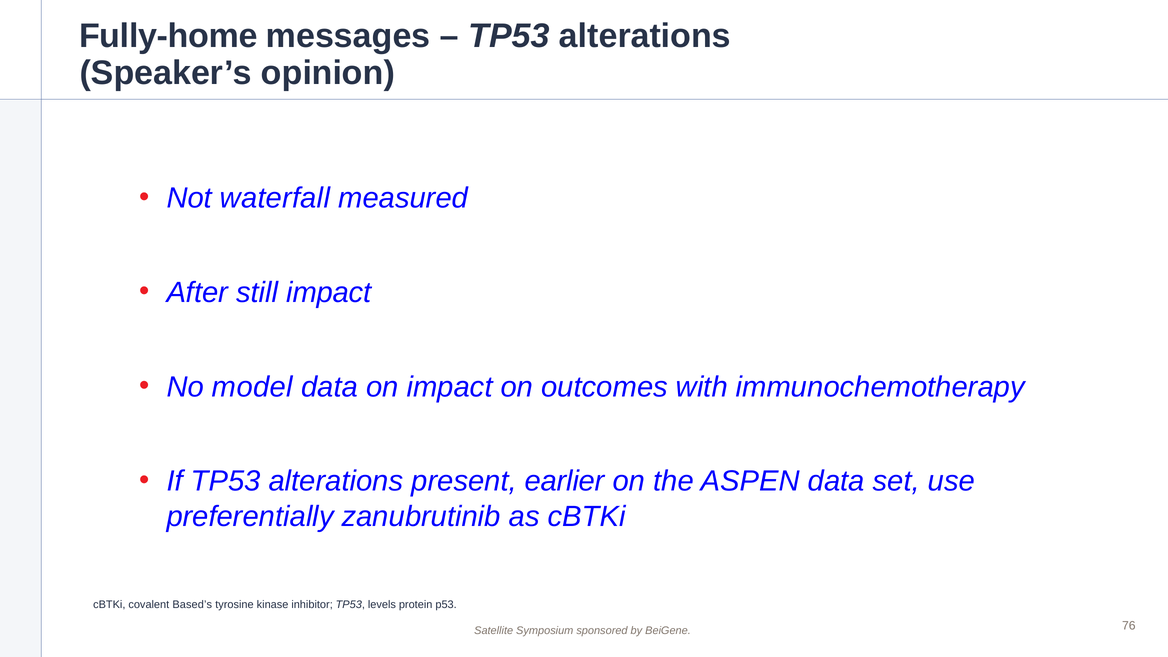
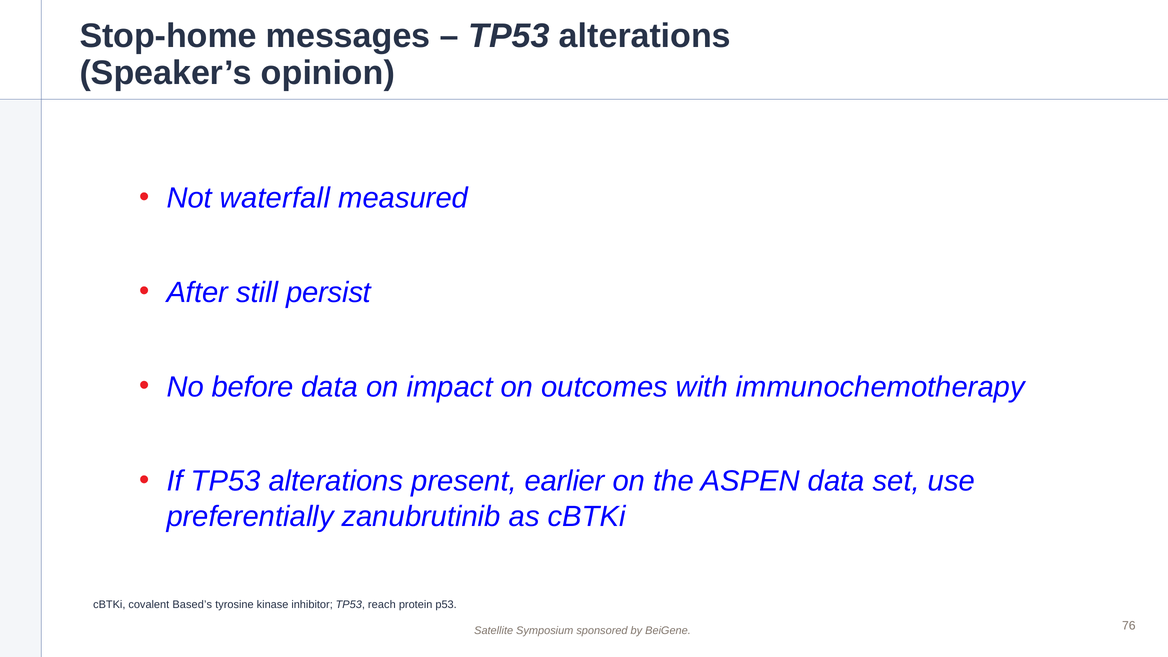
Fully-home: Fully-home -> Stop-home (168, 36)
still impact: impact -> persist (329, 292)
model: model -> before (253, 387)
levels: levels -> reach (382, 605)
